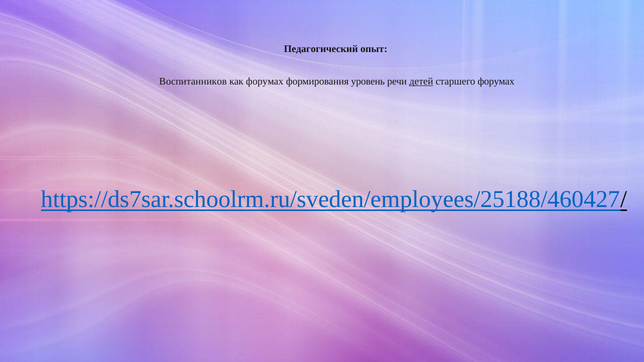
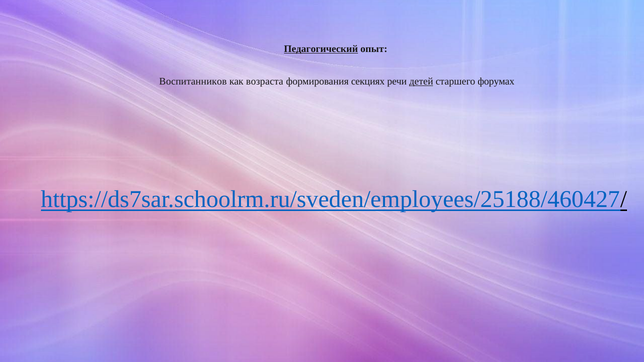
Педагогический underline: none -> present (321, 49)
как форумах: форумах -> возраста (265, 81)
уровень: уровень -> секциях (368, 81)
